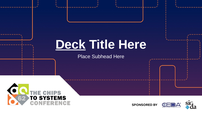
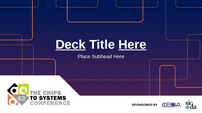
Here underline: none -> present (132, 45)
